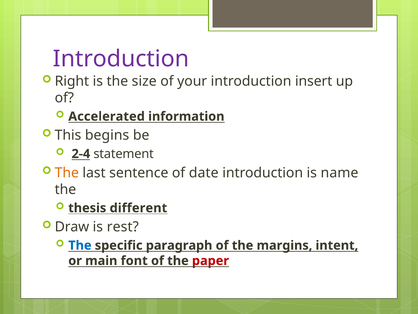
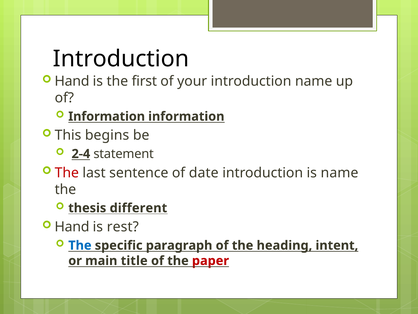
Introduction colour: purple -> black (121, 59)
Right: Right -> Hand (72, 81)
size: size -> first (144, 81)
introduction insert: insert -> name (314, 81)
Accelerated: Accelerated -> Information (107, 116)
The colour: orange -> red (67, 173)
Draw: Draw -> Hand (72, 227)
margins: margins -> heading (284, 245)
font: font -> title (134, 260)
